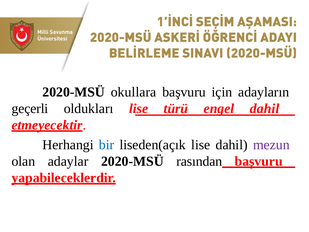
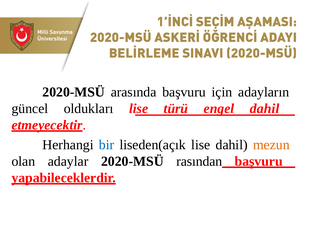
okullara: okullara -> arasında (134, 92)
geçerli: geçerli -> güncel (30, 108)
mezun colour: purple -> orange (271, 145)
